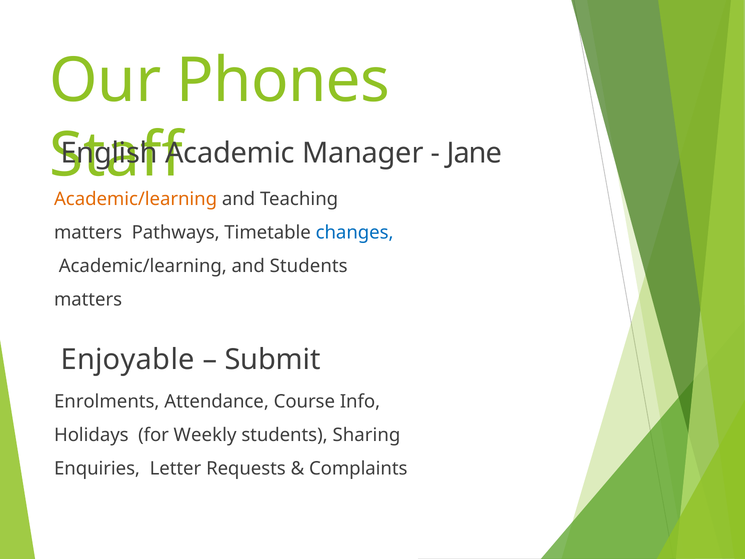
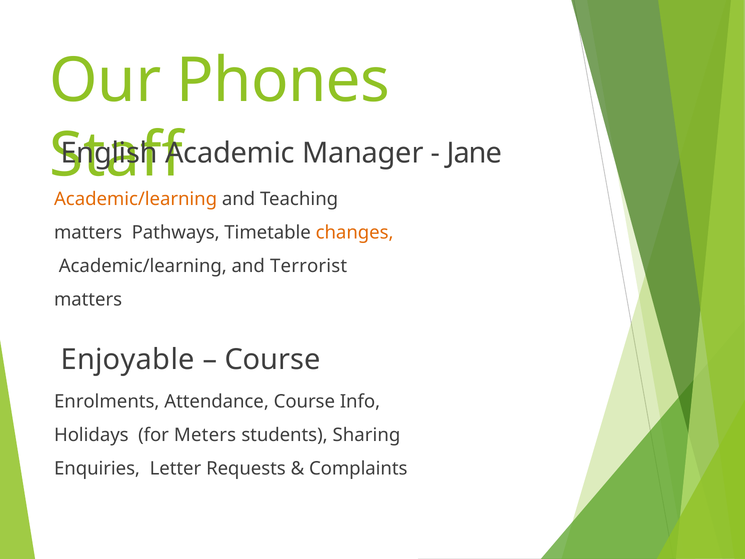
changes colour: blue -> orange (355, 233)
and Students: Students -> Terrorist (309, 266)
Submit: Submit -> Course (273, 360)
Weekly: Weekly -> Meters (205, 435)
